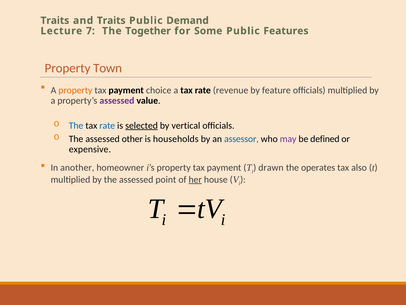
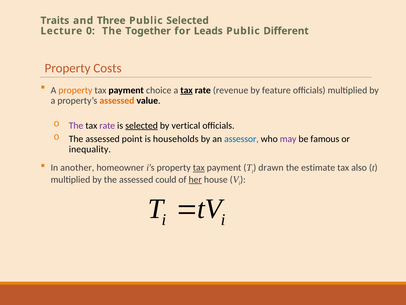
and Traits: Traits -> Three (111, 20)
Public Demand: Demand -> Selected (188, 20)
7: 7 -> 0 (90, 31)
Some: Some -> Leads (208, 31)
Features: Features -> Different (286, 31)
Town: Town -> Costs (108, 68)
tax underline: none -> present (187, 90)
assessed colour: purple -> orange (117, 100)
The colour: blue -> purple (76, 125)
rate colour: blue -> purple (107, 125)
other: other -> point (132, 139)
defined: defined -> famous (325, 139)
expensive: expensive -> inequality (90, 149)
tax underline: none -> present (199, 168)
operates: operates -> estimate (318, 168)
point: point -> could (166, 179)
